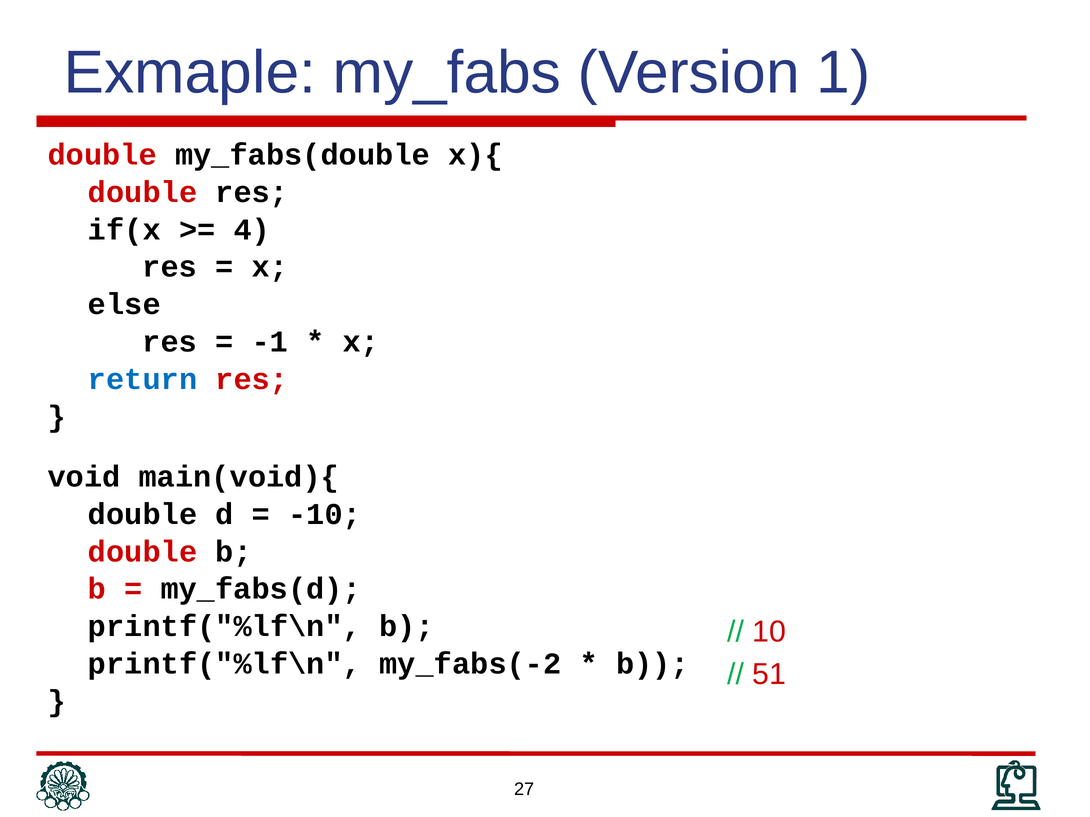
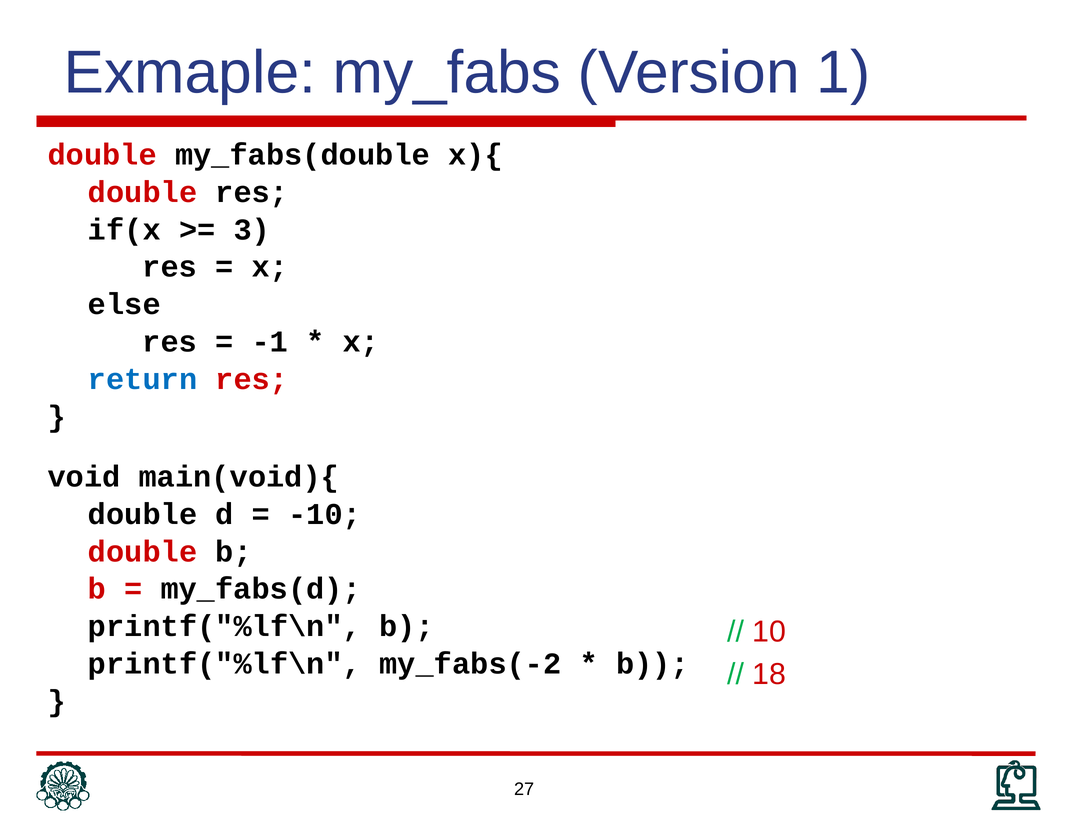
4: 4 -> 3 (252, 230)
51: 51 -> 18 (769, 675)
